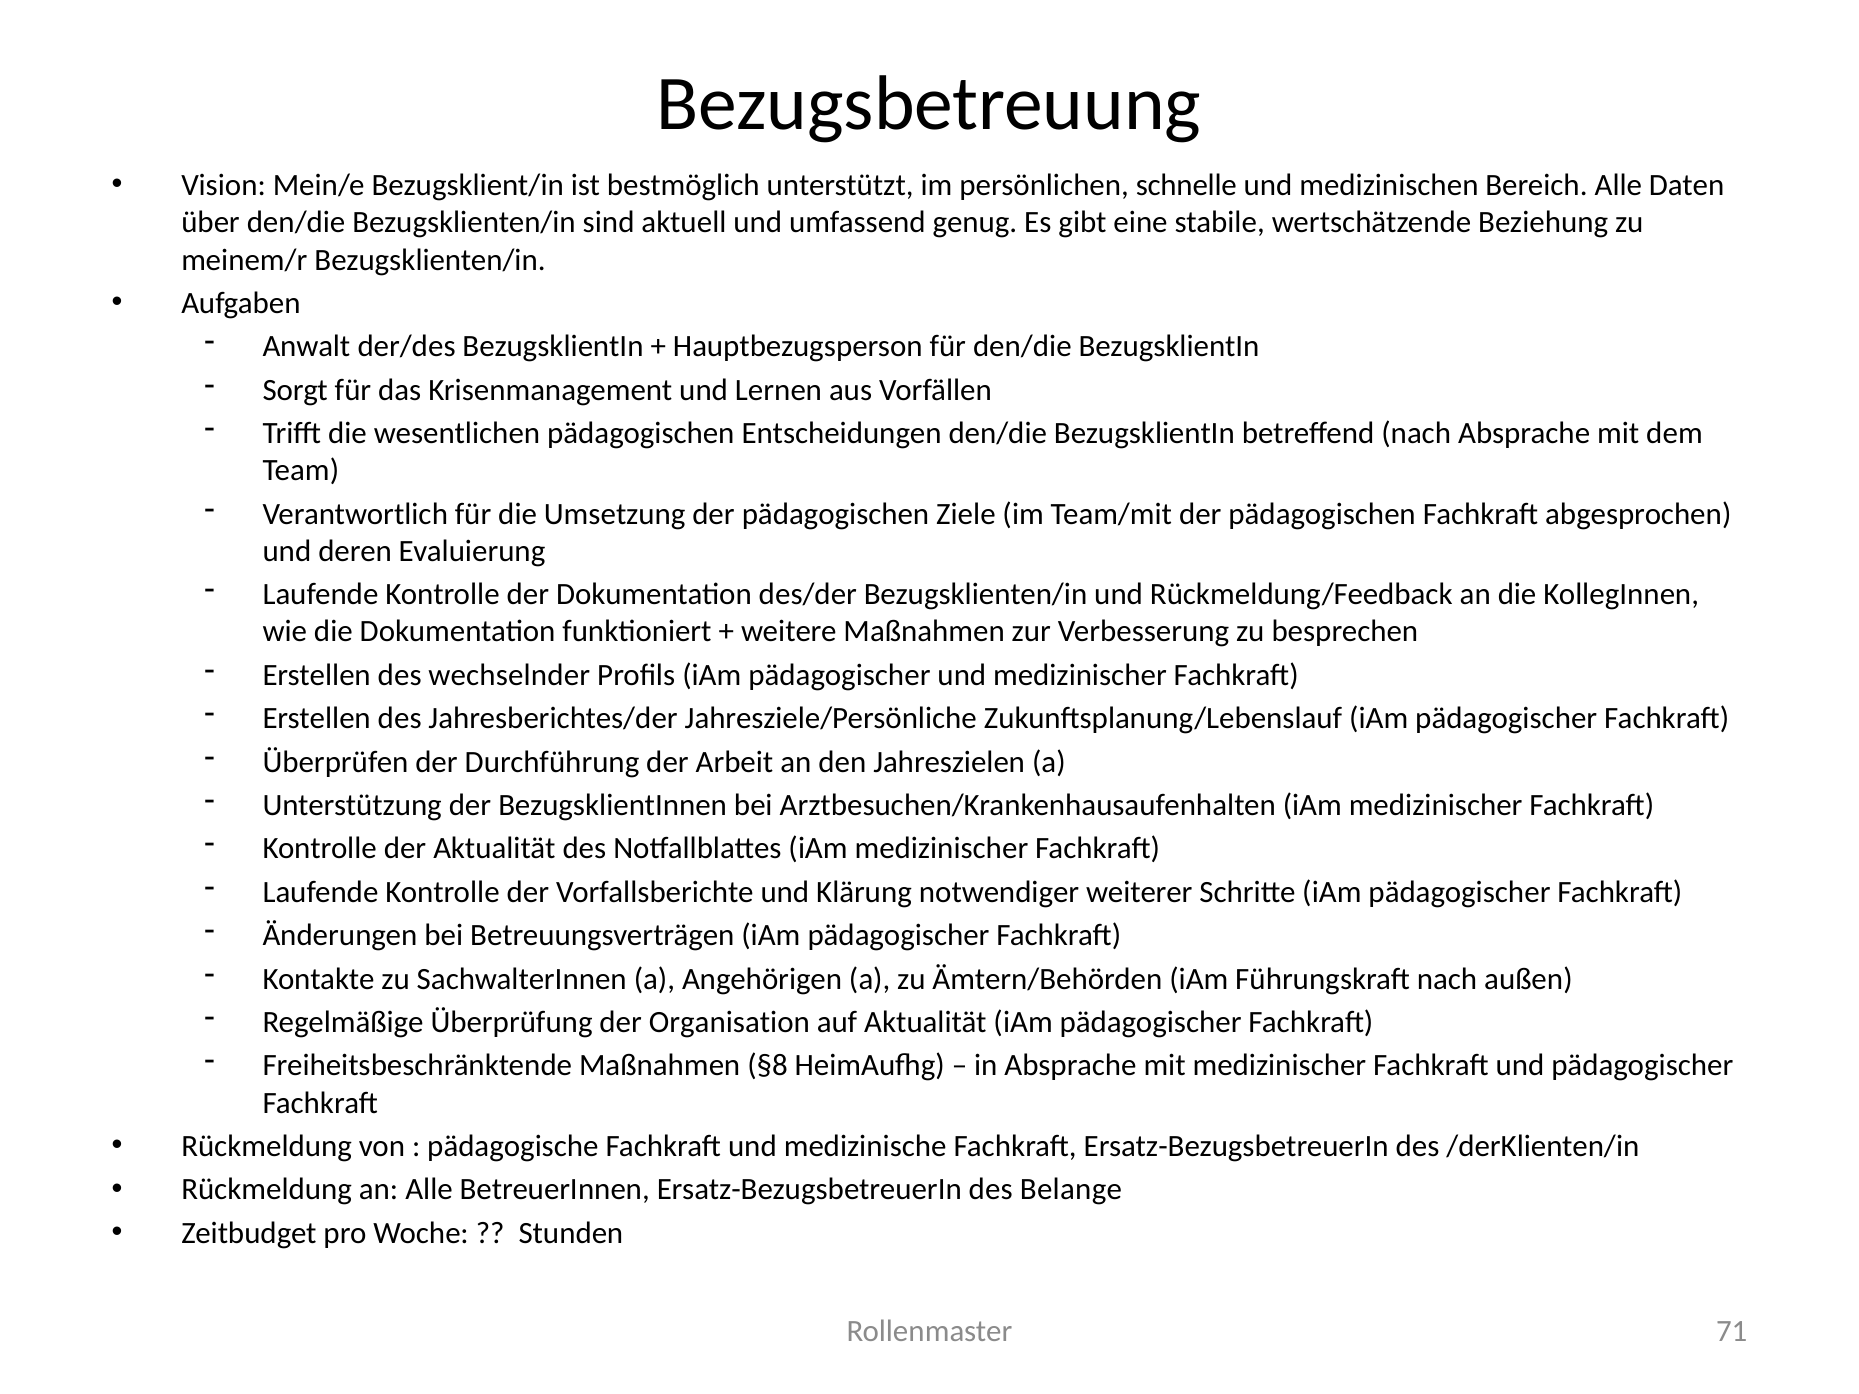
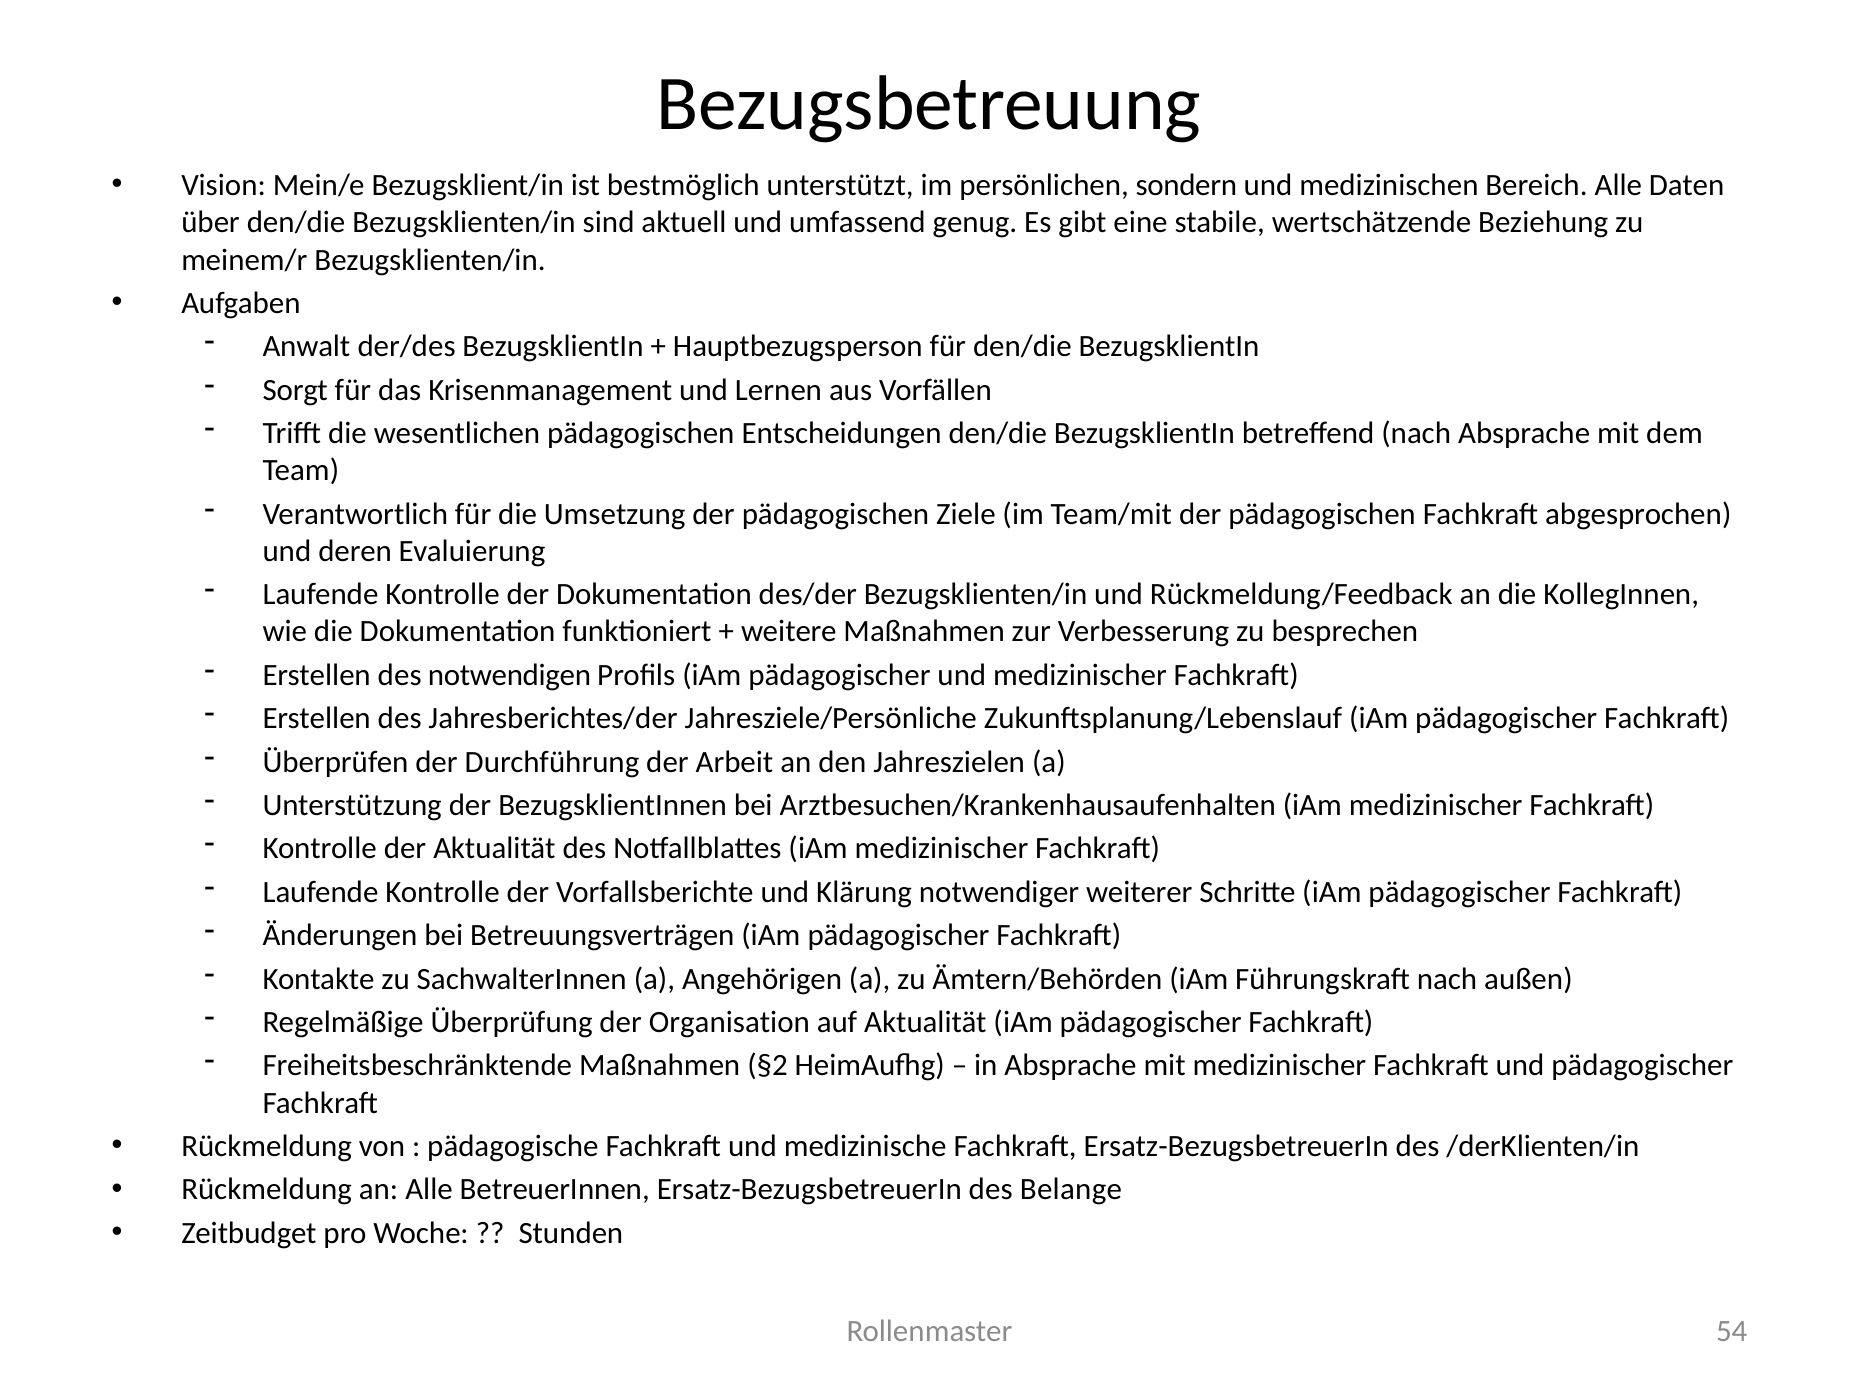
schnelle: schnelle -> sondern (1186, 185)
wechselnder: wechselnder -> notwendigen (509, 675)
§8: §8 -> §2 (768, 1066)
71: 71 -> 54 (1732, 1331)
